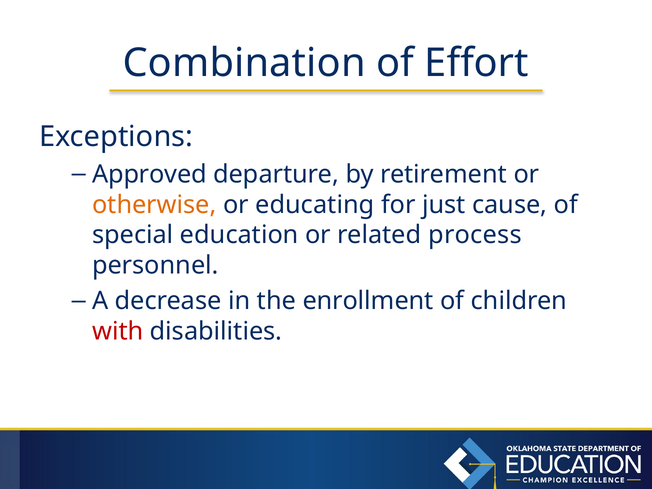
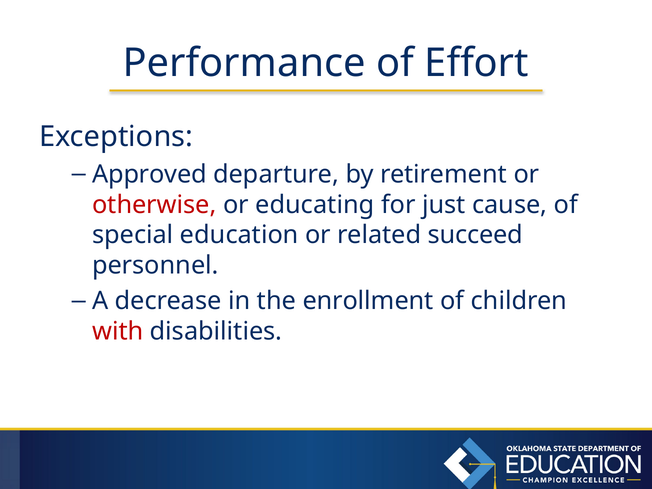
Combination: Combination -> Performance (244, 63)
otherwise colour: orange -> red (154, 205)
process: process -> succeed (475, 235)
